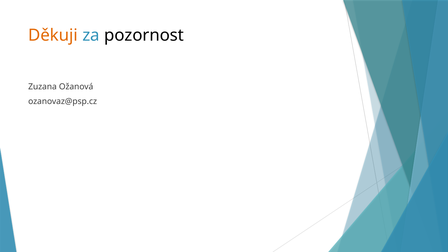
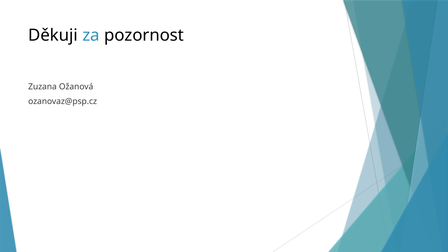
Děkuji colour: orange -> black (53, 35)
